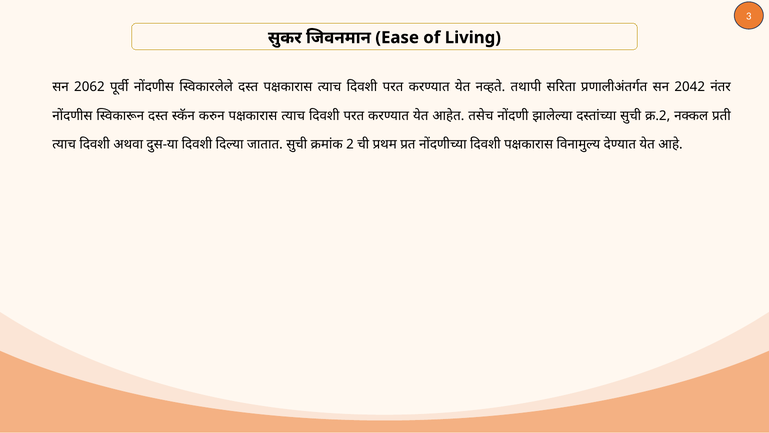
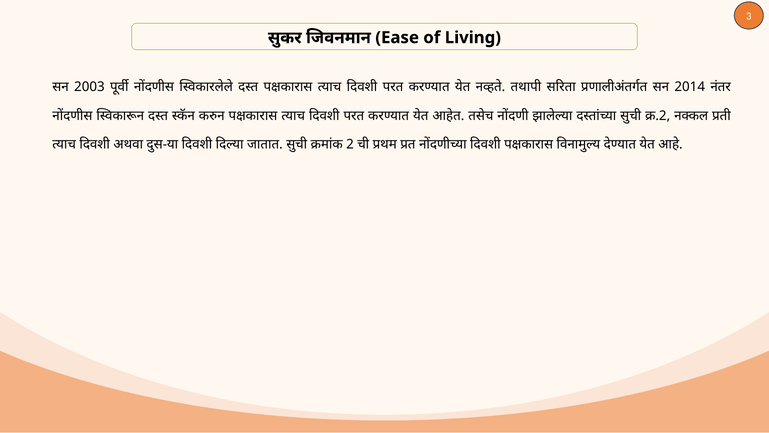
2062: 2062 -> 2003 (89, 87)
2042: 2042 -> 2014 (690, 87)
